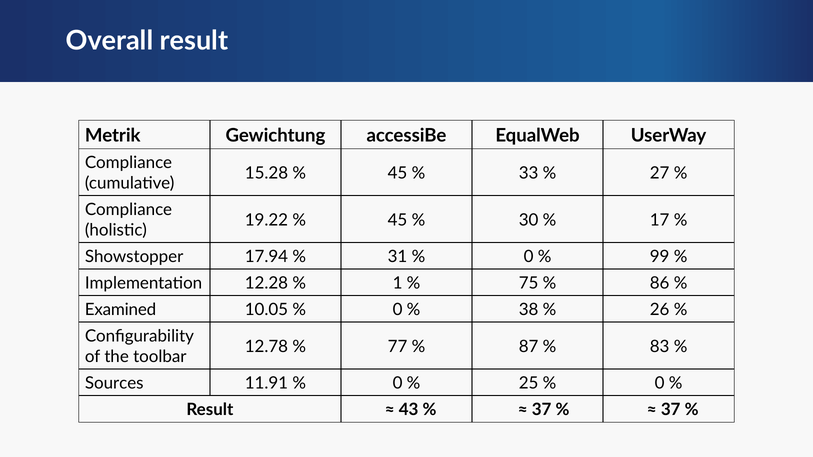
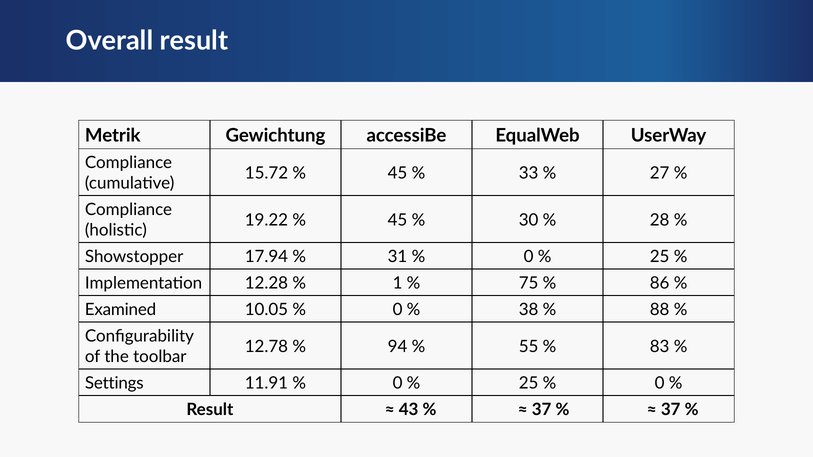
15.28: 15.28 -> 15.72 (266, 173)
17: 17 -> 28 (660, 220)
99: 99 -> 25 (660, 257)
26: 26 -> 88 (660, 310)
77: 77 -> 94 (398, 347)
87: 87 -> 55 (529, 347)
Sources: Sources -> Settings (114, 384)
